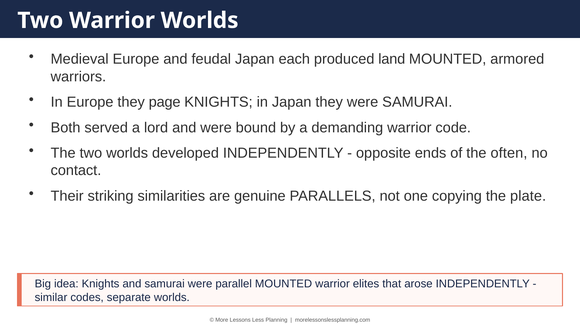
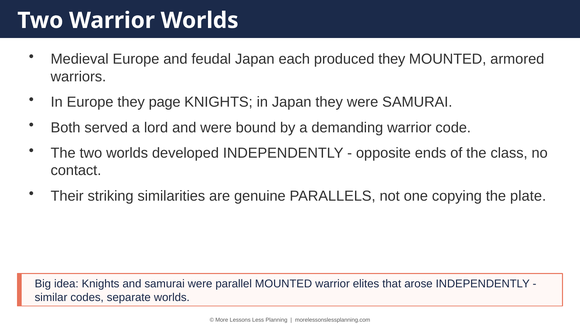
produced land: land -> they (392, 59)
often: often -> class (509, 153)
